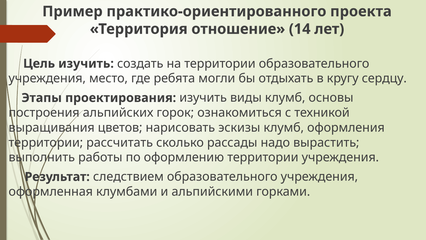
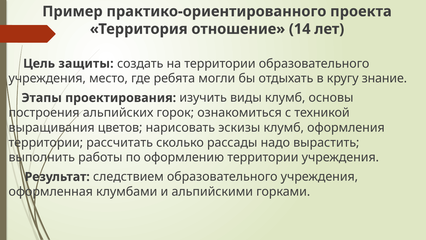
Цель изучить: изучить -> защиты (86, 64)
сердцу: сердцу -> знание (384, 78)
